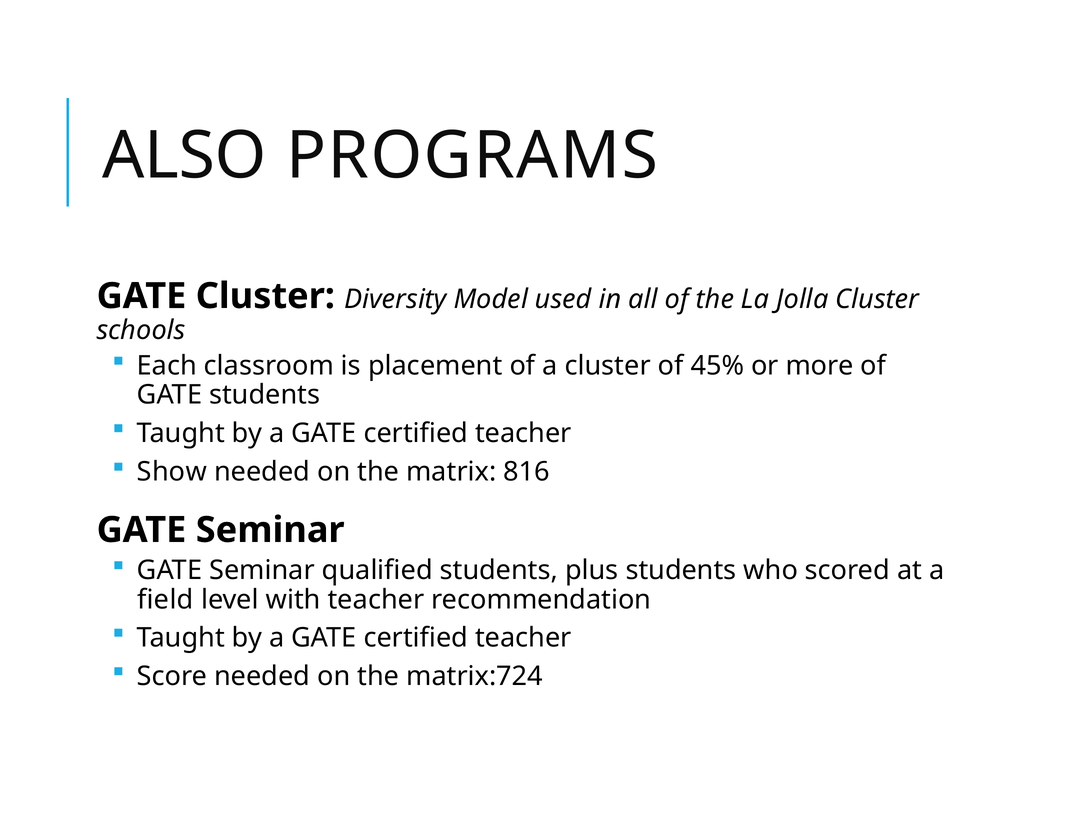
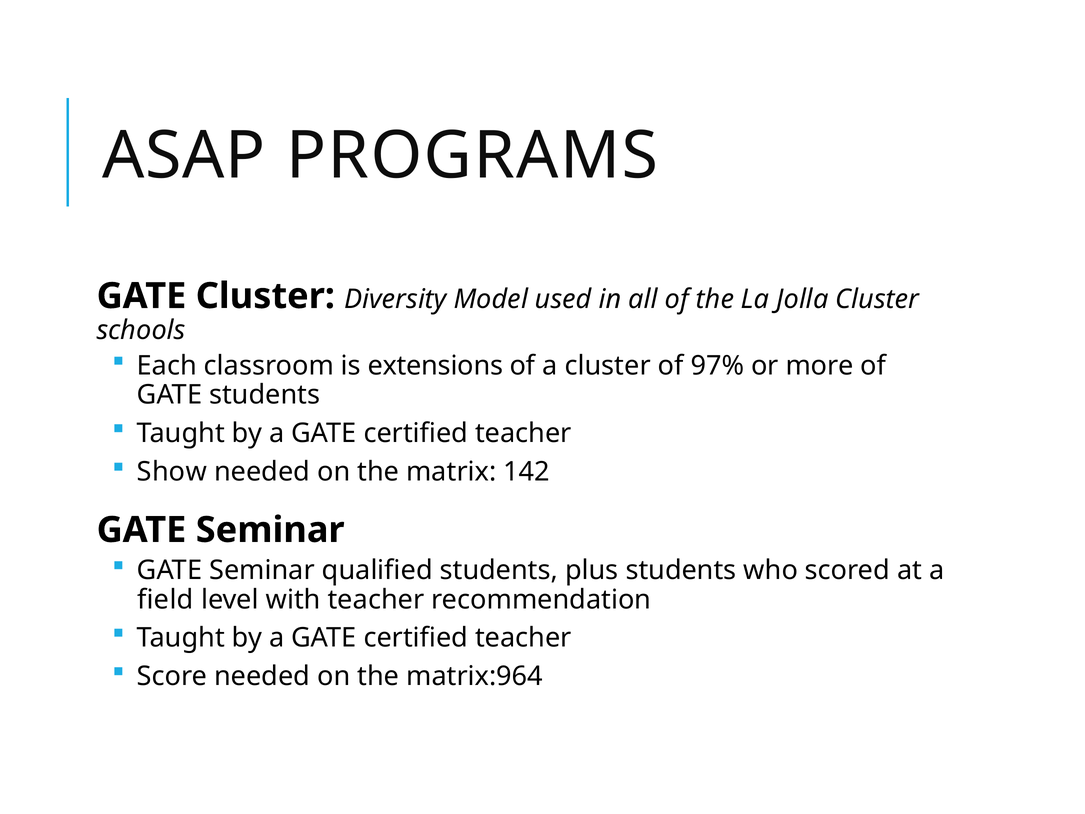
ALSO: ALSO -> ASAP (184, 156)
placement: placement -> extensions (435, 366)
45%: 45% -> 97% (717, 366)
816: 816 -> 142 (527, 472)
matrix:724: matrix:724 -> matrix:964 (474, 676)
